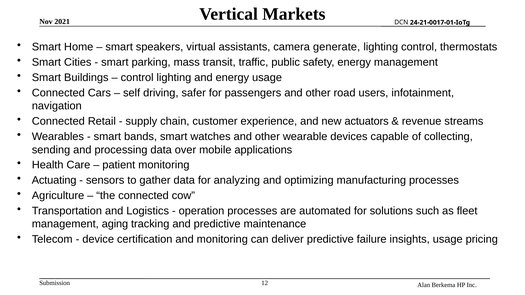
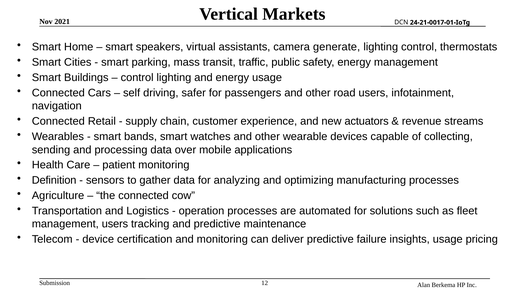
Actuating: Actuating -> Definition (54, 181)
management aging: aging -> users (115, 224)
